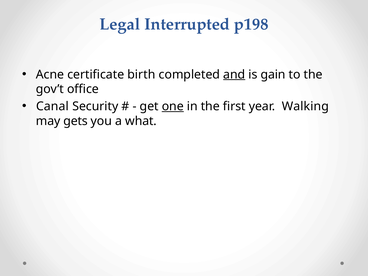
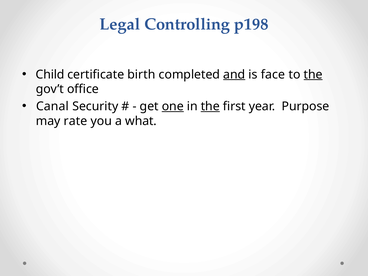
Interrupted: Interrupted -> Controlling (187, 24)
Acne: Acne -> Child (50, 74)
gain: gain -> face (273, 74)
the underline: none -> present (313, 74)
the underline: none -> present (210, 106)
Walking: Walking -> Purpose (305, 106)
gets: gets -> rate (76, 121)
